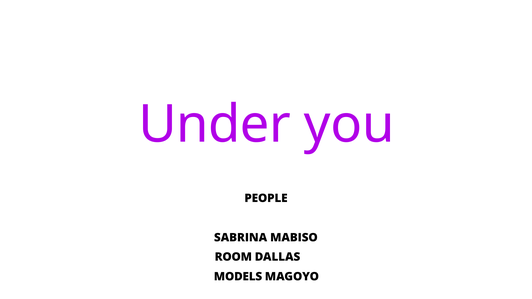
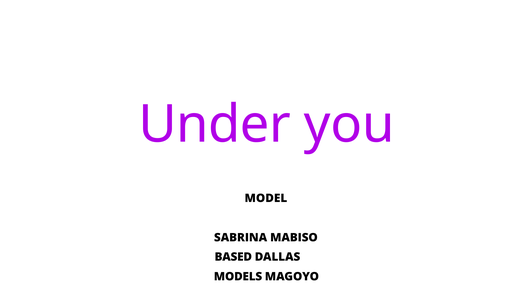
PEOPLE: PEOPLE -> MODEL (266, 198)
ROOM: ROOM -> BASED (233, 257)
